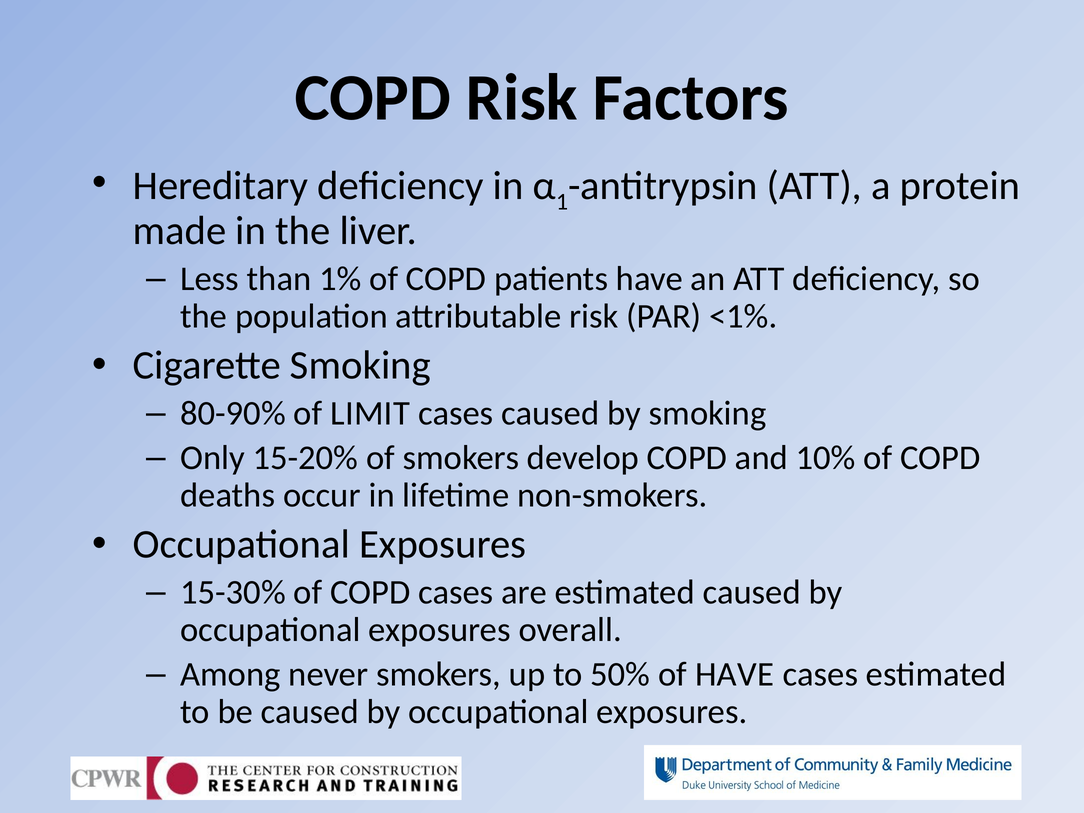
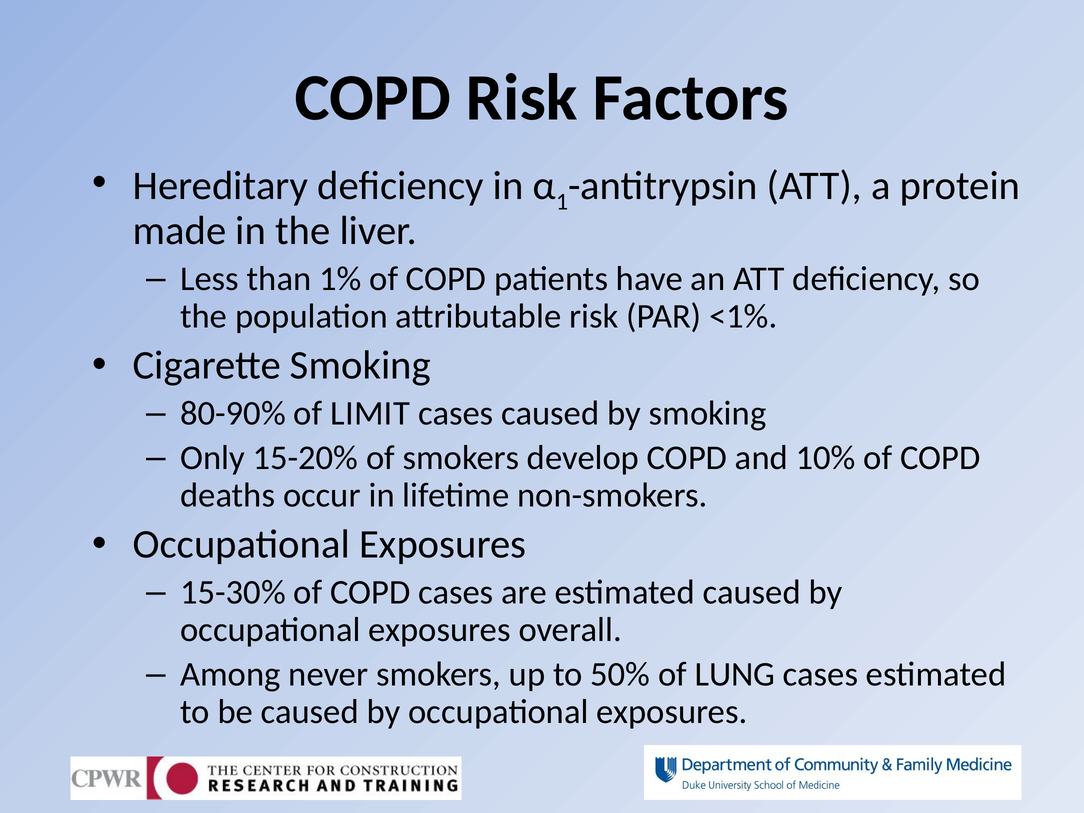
of HAVE: HAVE -> LUNG (735, 674)
